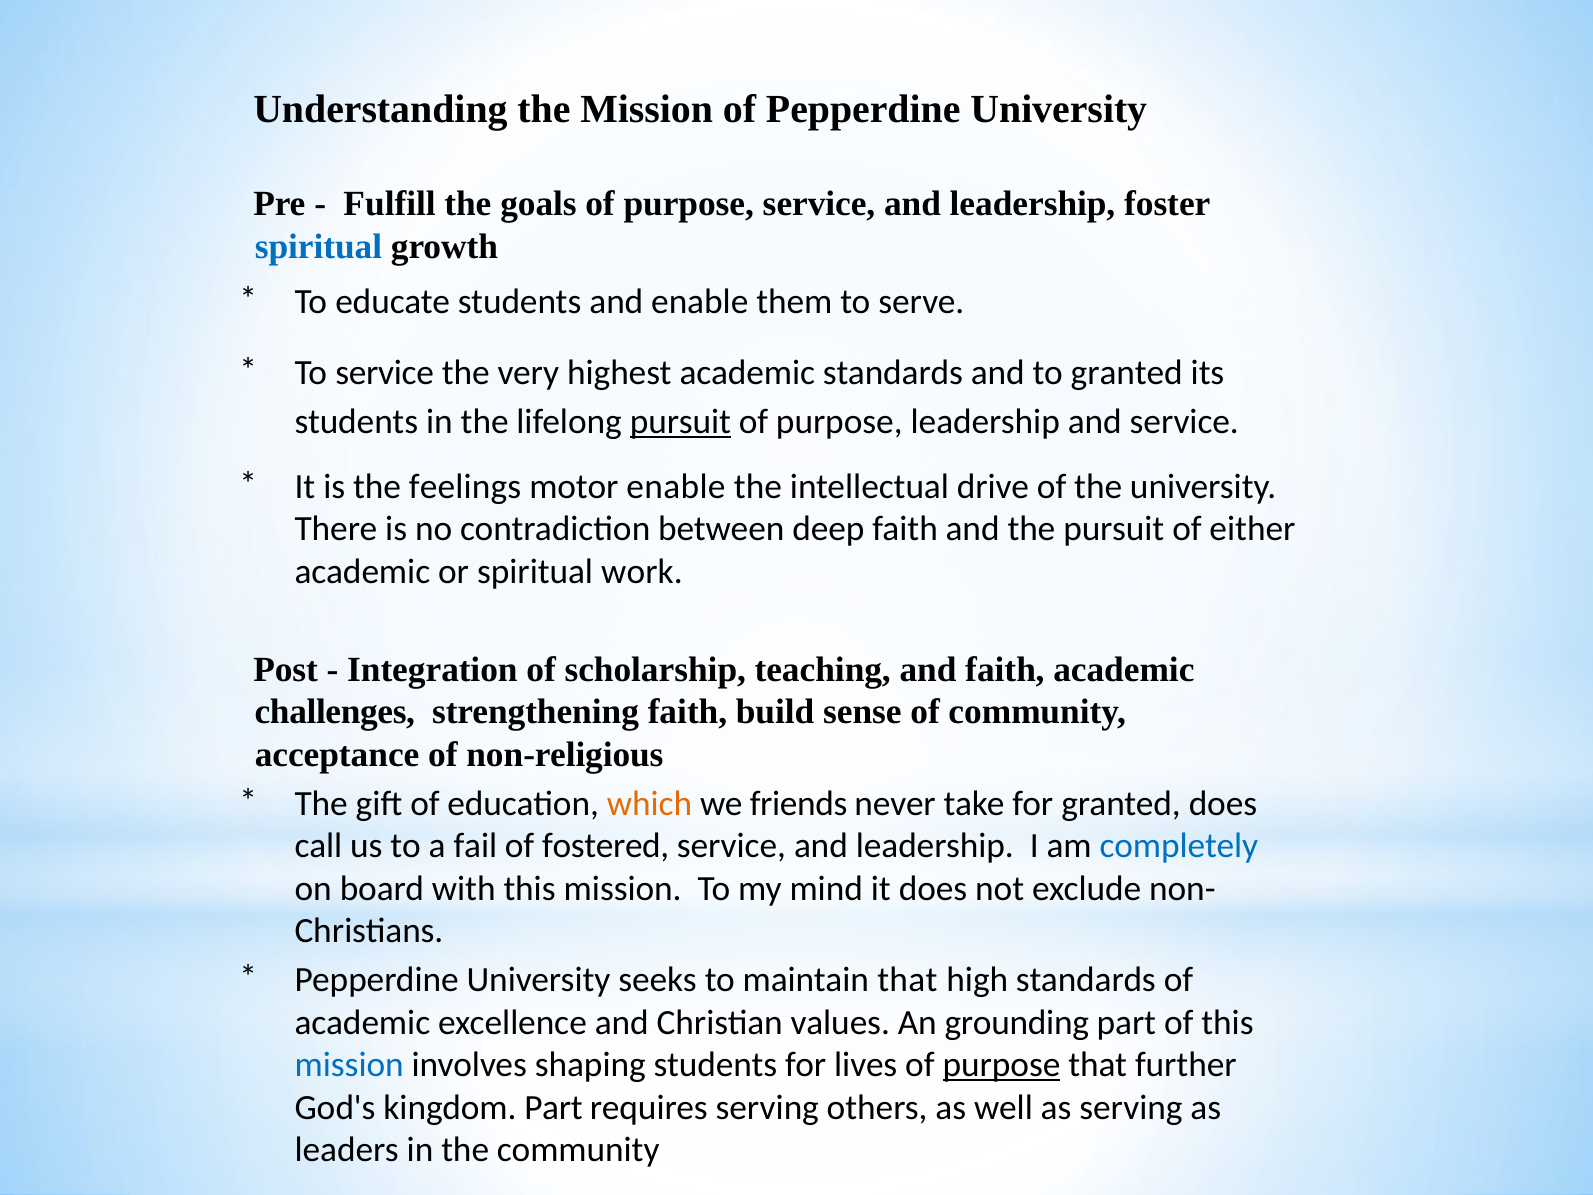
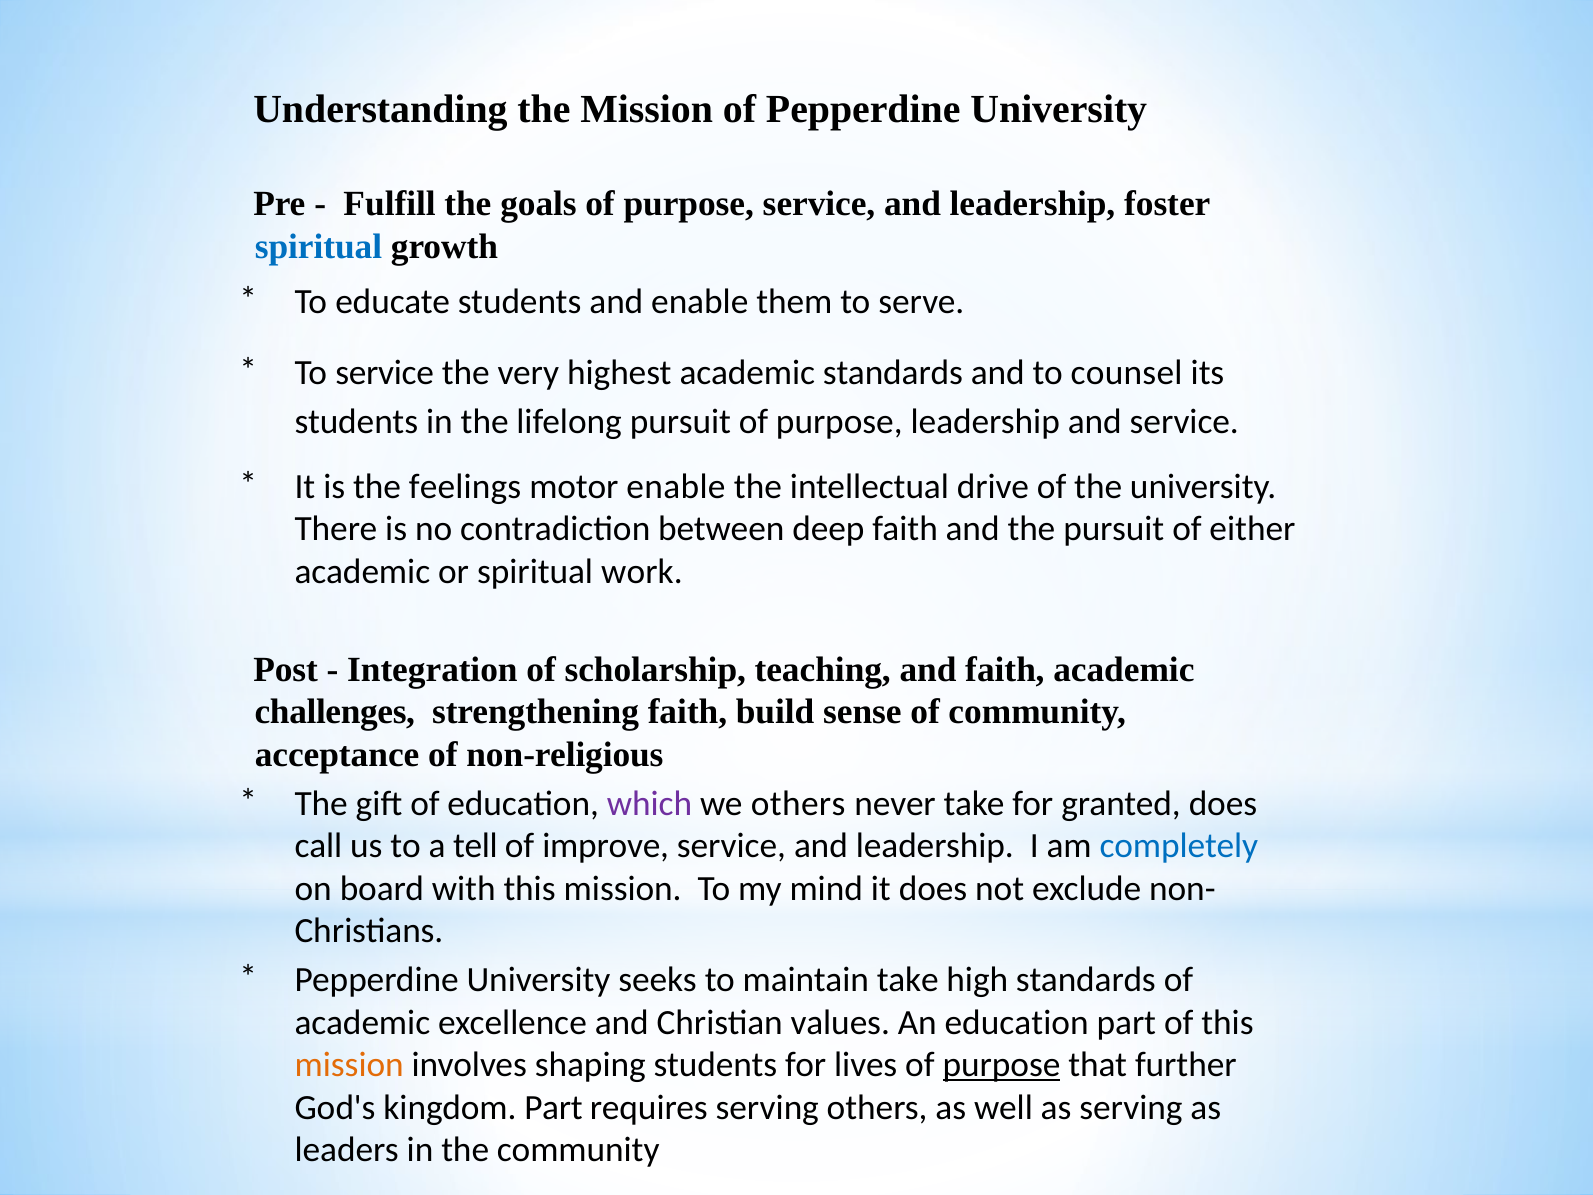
to granted: granted -> counsel (1127, 373)
pursuit underline: present -> none (680, 422)
which colour: orange -> purple (649, 804)
we friends: friends -> others (798, 804)
fail: fail -> tell (475, 846)
fostered: fostered -> improve (606, 846)
maintain that: that -> take (908, 980)
An grounding: grounding -> education (1017, 1023)
mission colour: blue -> orange (349, 1065)
